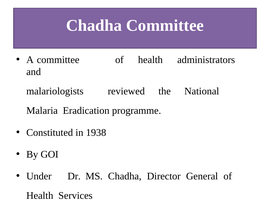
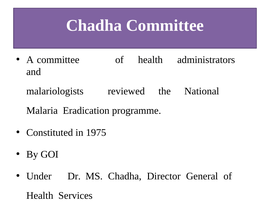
1938: 1938 -> 1975 (96, 133)
